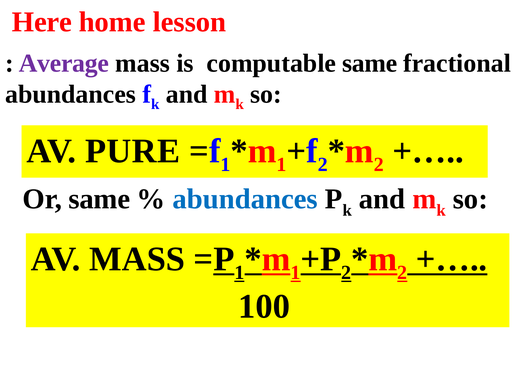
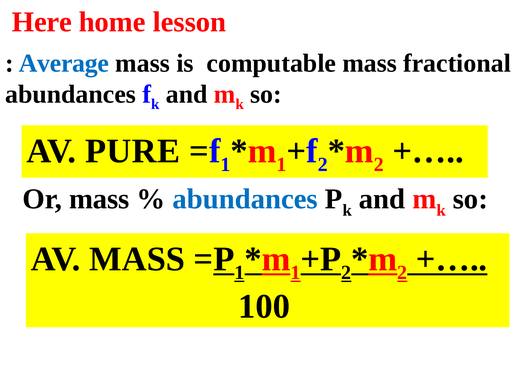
Average colour: purple -> blue (64, 63)
computable same: same -> mass (370, 63)
Or same: same -> mass (99, 199)
